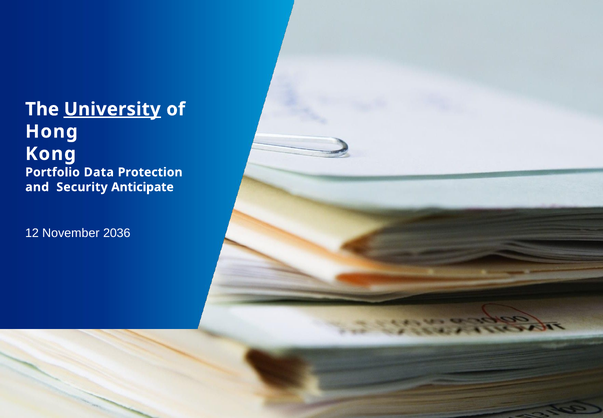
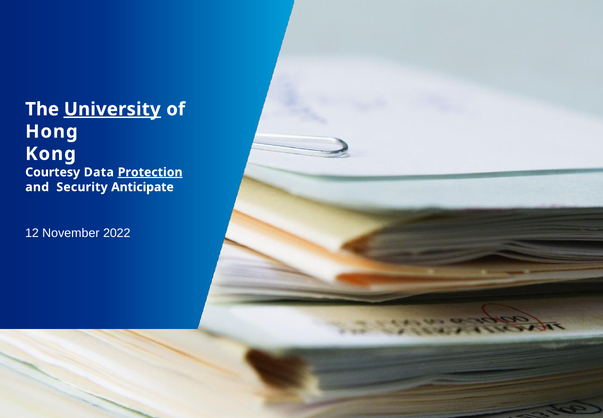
Portfolio: Portfolio -> Courtesy (53, 172)
Protection underline: none -> present (150, 172)
2036: 2036 -> 2022 (117, 233)
